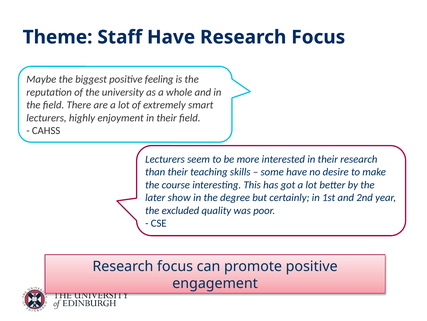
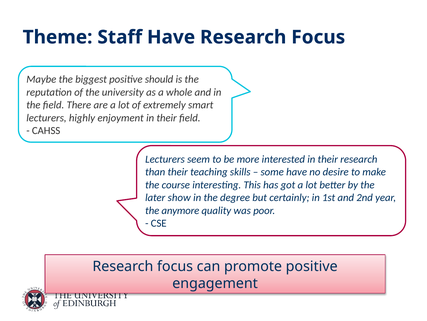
feeling: feeling -> should (159, 79)
excluded: excluded -> anymore (180, 210)
